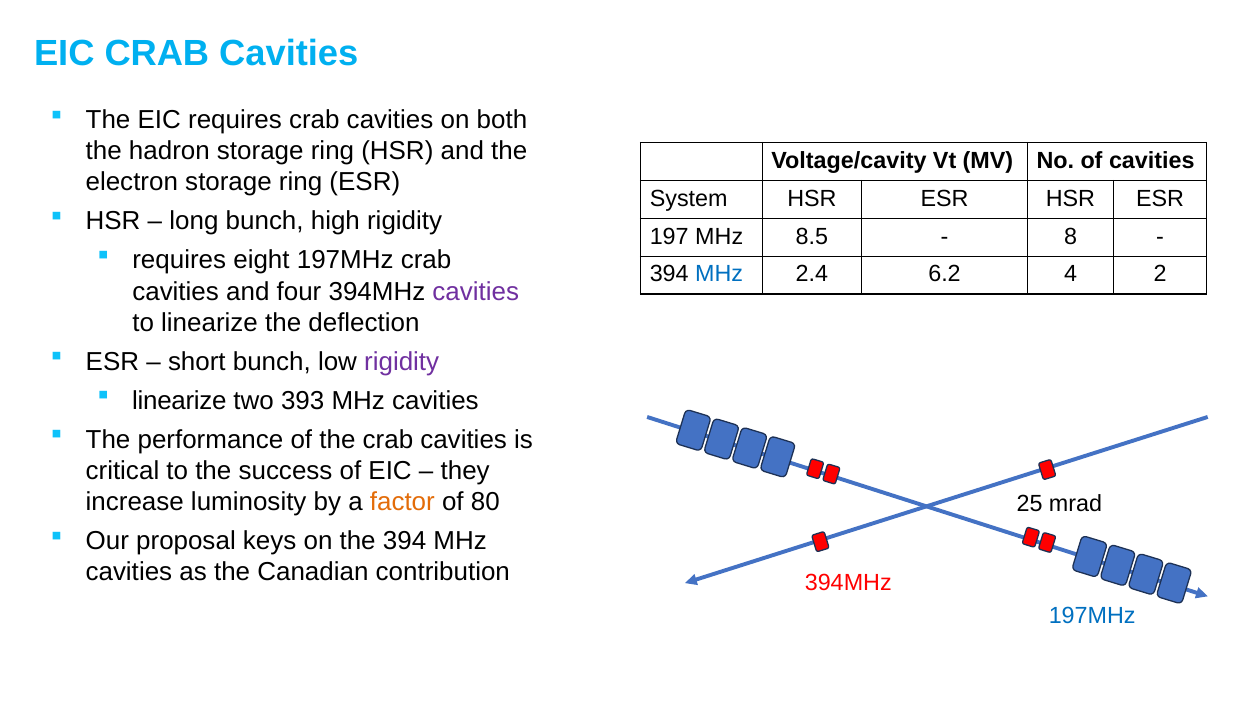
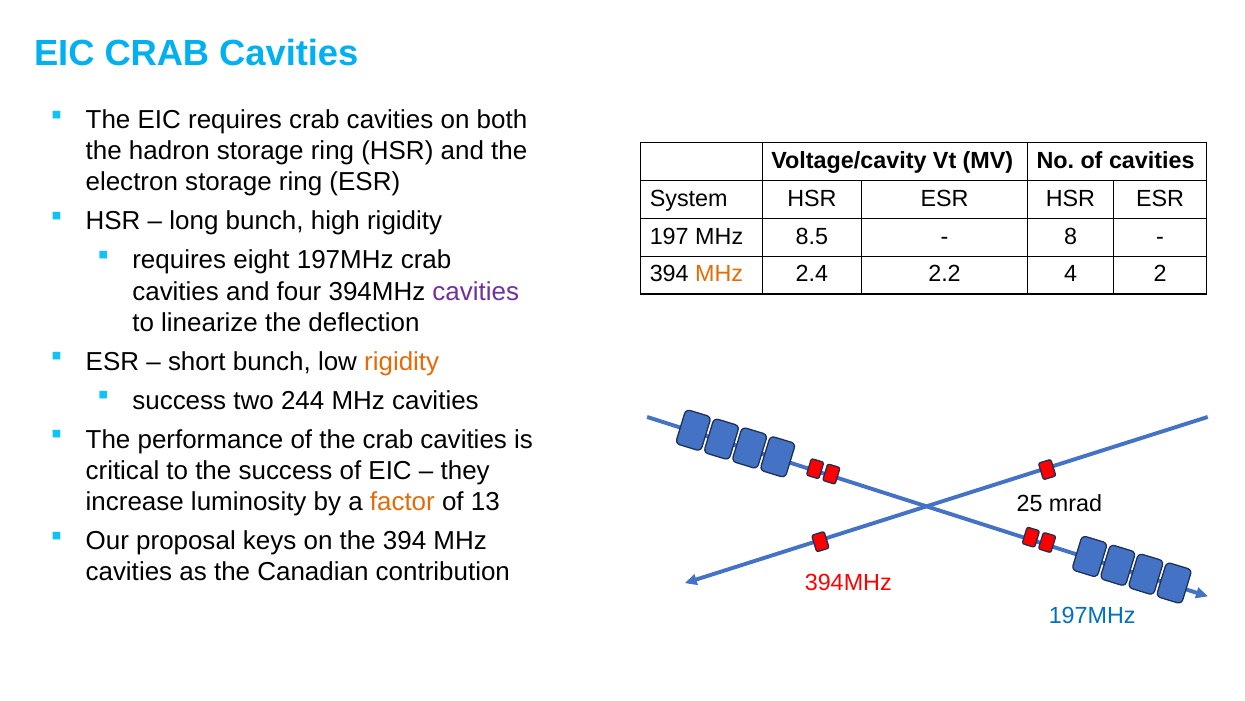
MHz colour: blue -> orange (719, 274)
6.2: 6.2 -> 2.2 (945, 274)
rigidity colour: purple -> orange (402, 361)
linearize: linearize -> success (179, 400)
393: 393 -> 244 (303, 400)
80: 80 -> 13 (485, 501)
